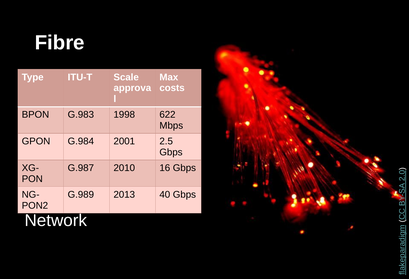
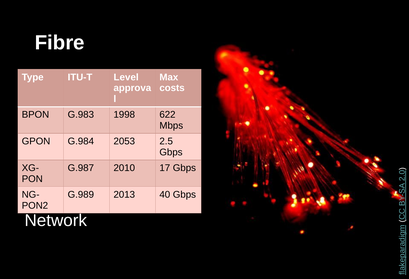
Scale: Scale -> Level (126, 77)
2001: 2001 -> 2053 (124, 141)
16: 16 -> 17 (165, 168)
